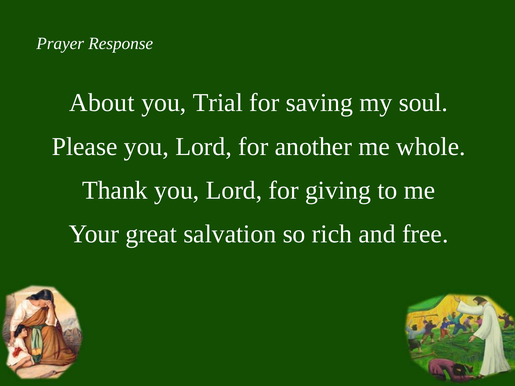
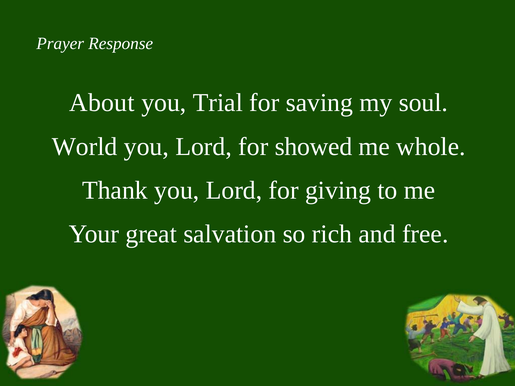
Please: Please -> World (85, 147)
another: another -> showed (313, 147)
